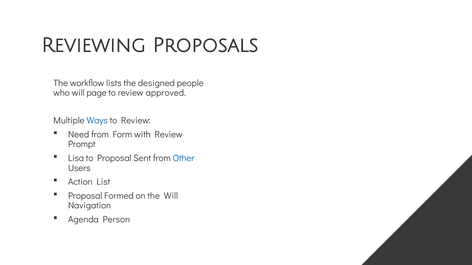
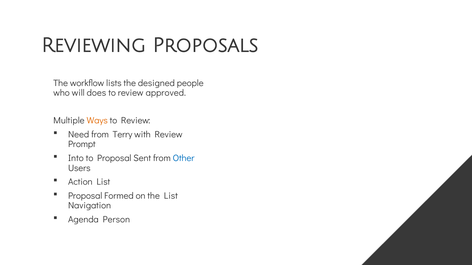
page: page -> does (96, 93)
Ways colour: blue -> orange (97, 121)
Form: Form -> Terry (122, 135)
Lisa: Lisa -> Into (76, 158)
the Will: Will -> List (171, 196)
